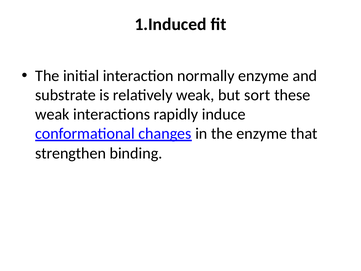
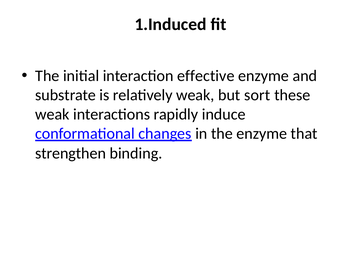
normally: normally -> effective (206, 76)
